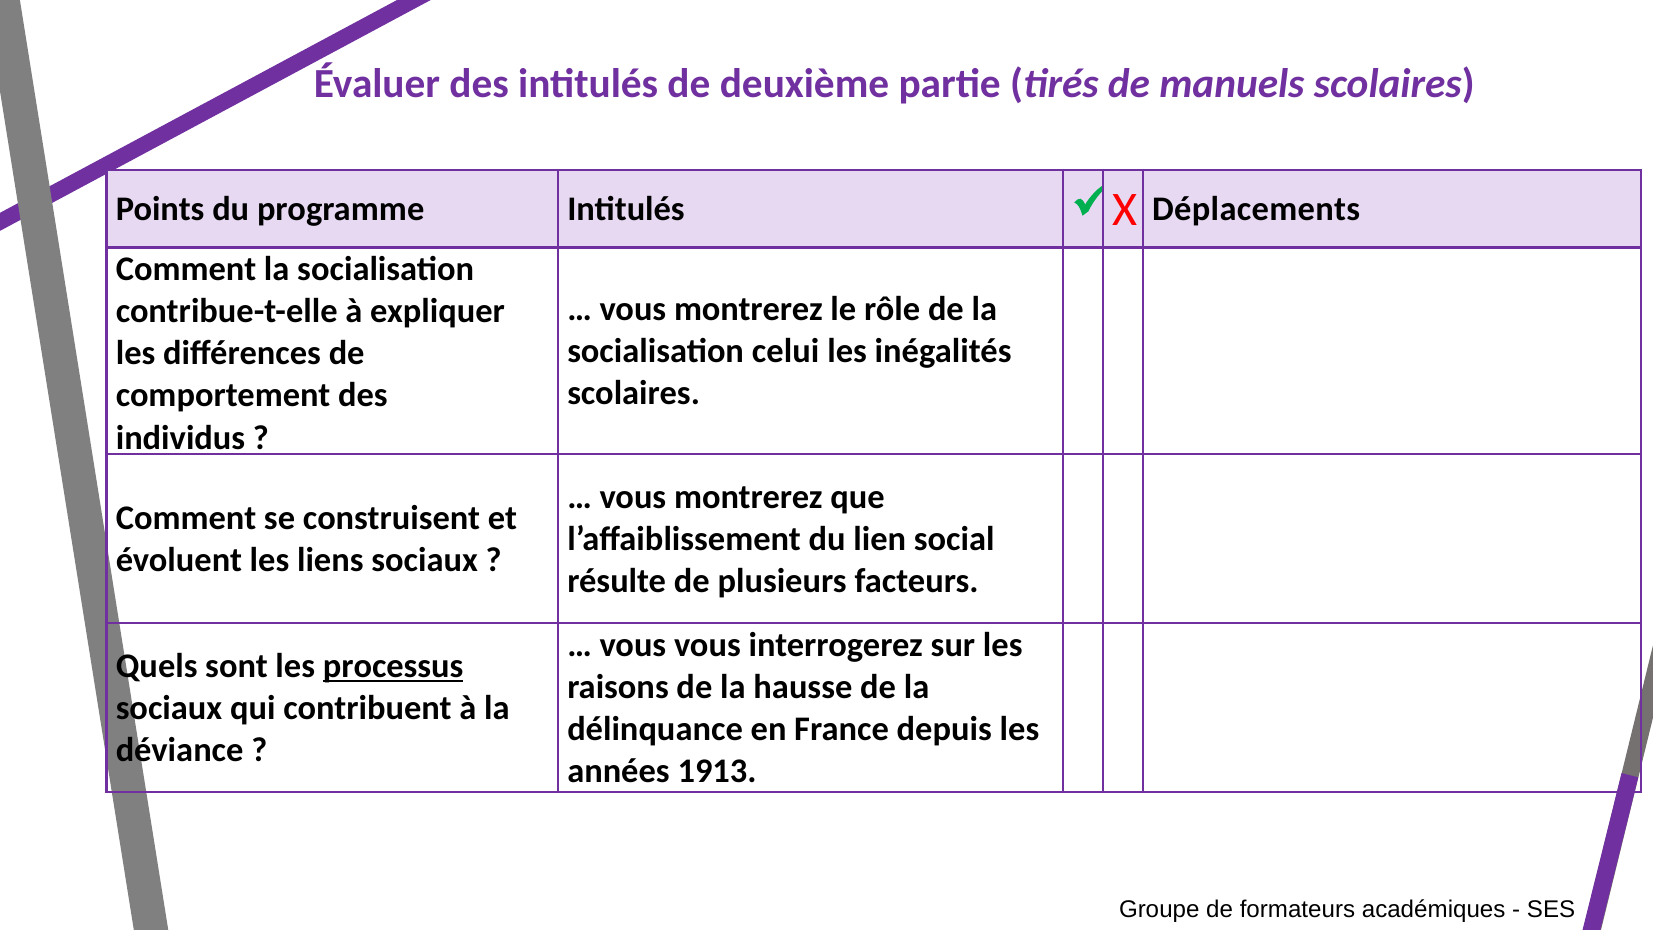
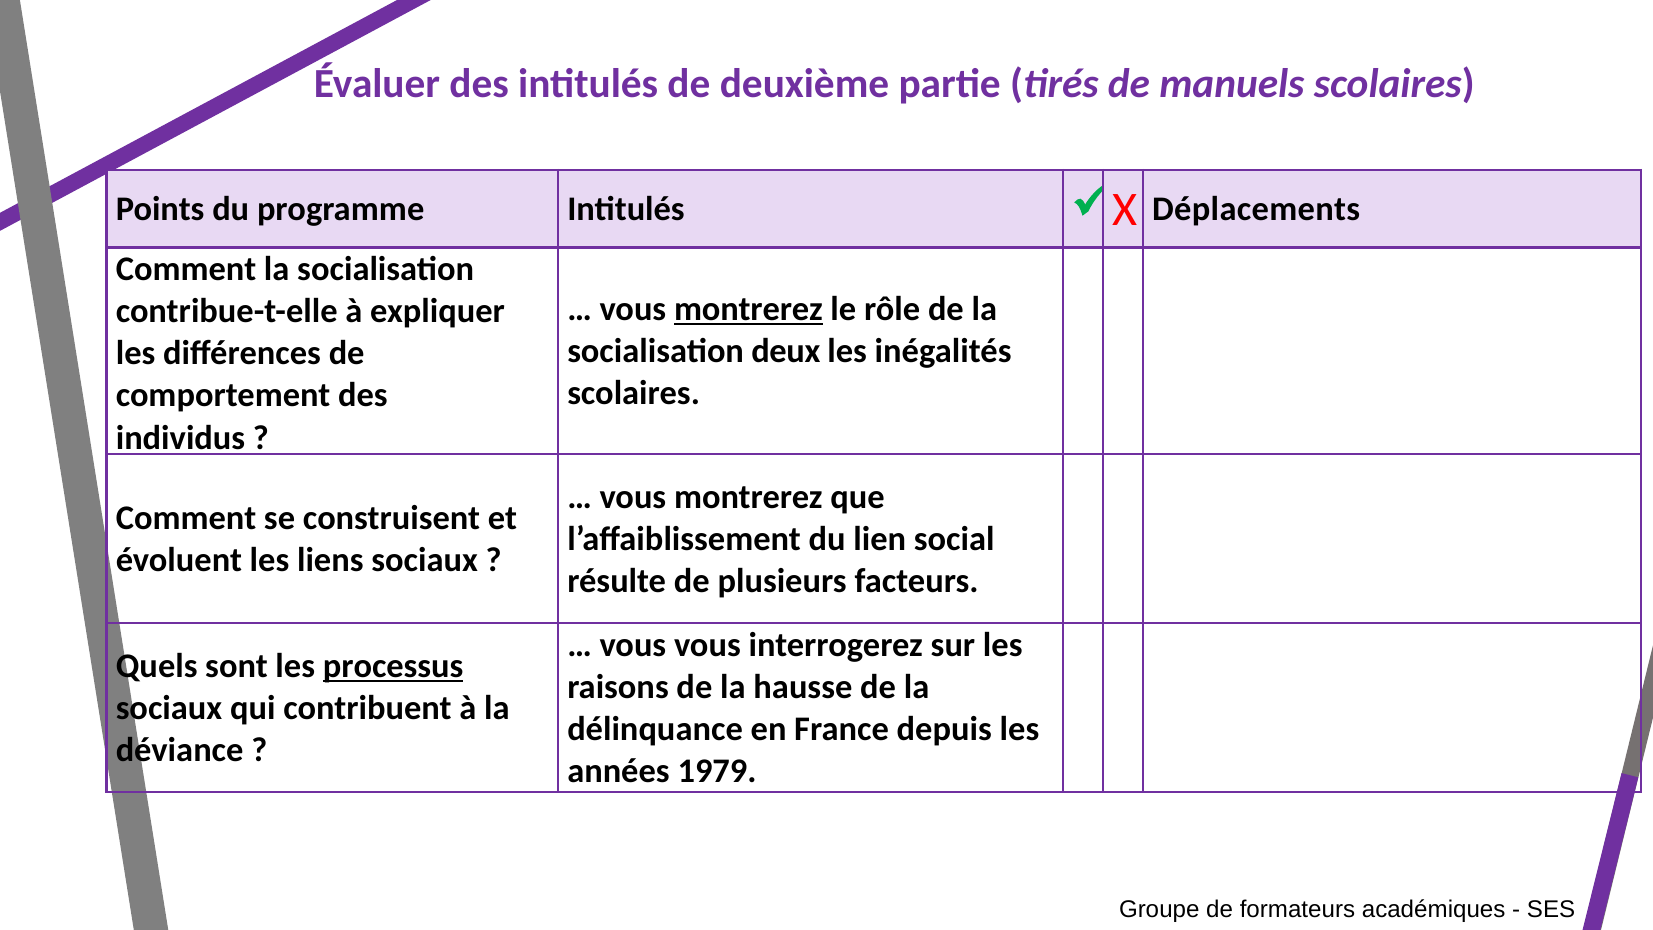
montrerez underline: none -> present (748, 309)
celui: celui -> deux (786, 351)
1913: 1913 -> 1979 (717, 771)
